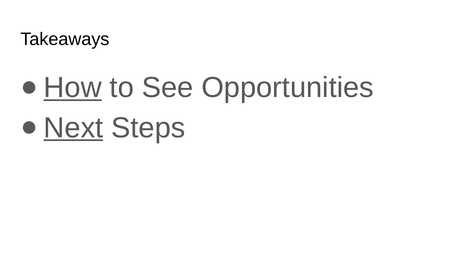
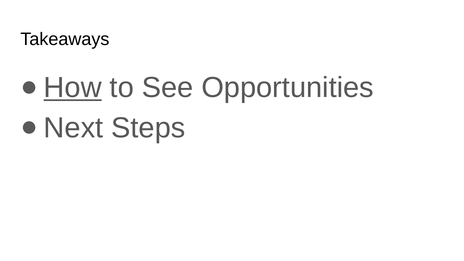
Next underline: present -> none (73, 128)
